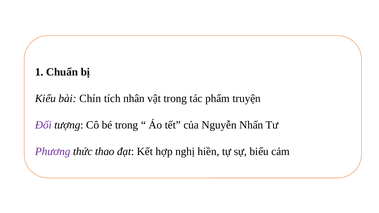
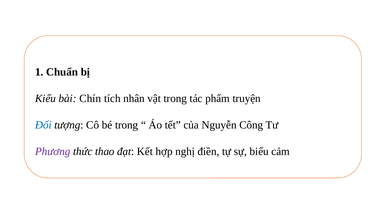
Đối colour: purple -> blue (43, 125)
Nhấn: Nhấn -> Công (251, 125)
hiền: hiền -> điền (208, 152)
